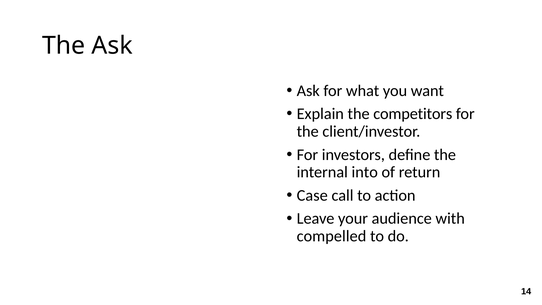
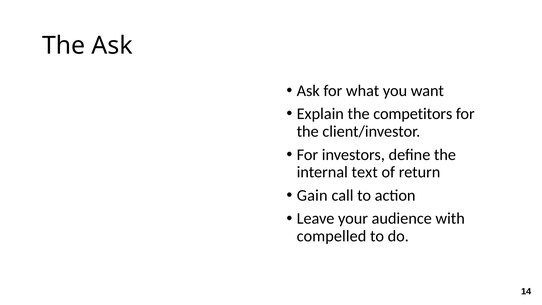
into: into -> text (365, 172)
Case: Case -> Gain (312, 195)
